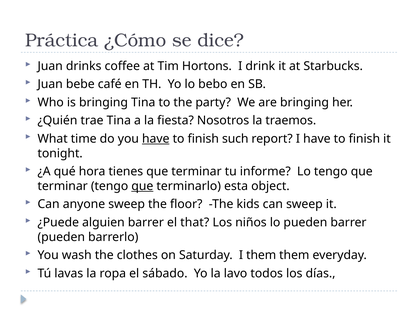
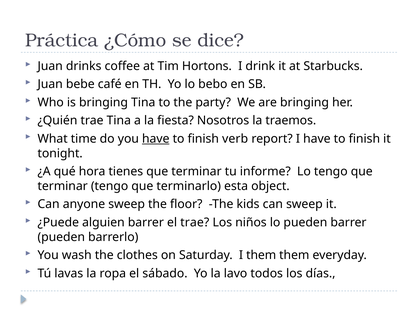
such: such -> verb (235, 138)
que underline: present -> none (142, 186)
el that: that -> trae (195, 222)
